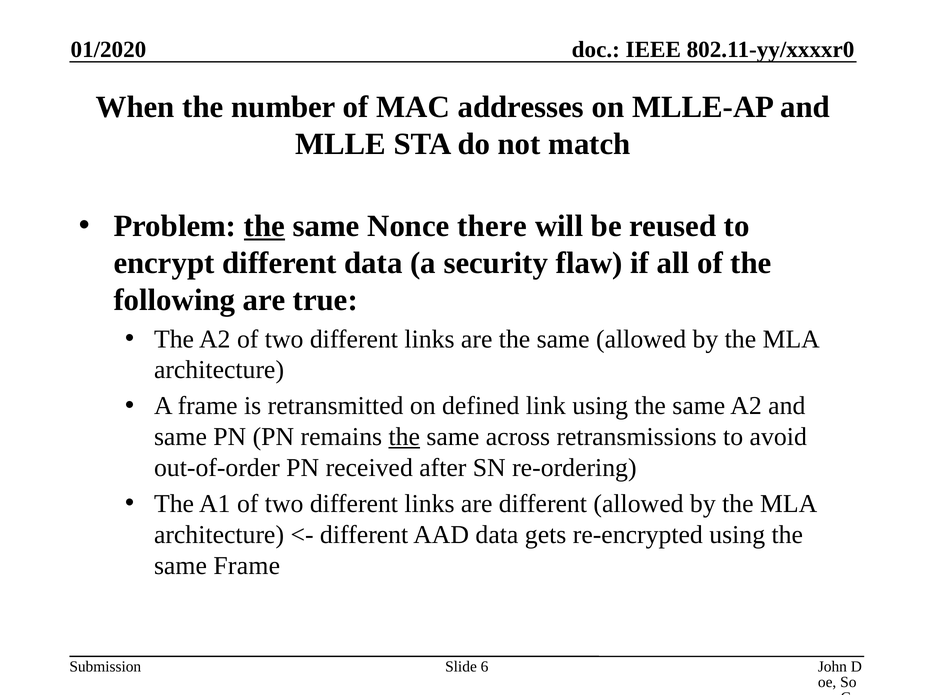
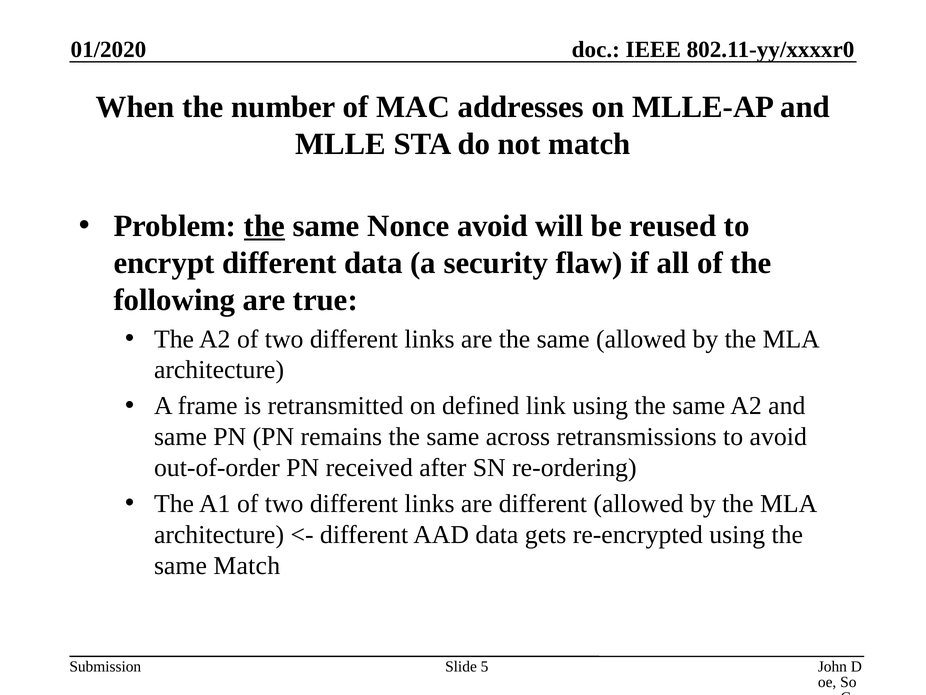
Nonce there: there -> avoid (492, 226)
the underline: present -> none (404, 437)
same Frame: Frame -> Match (247, 565)
6: 6 -> 5 (485, 666)
